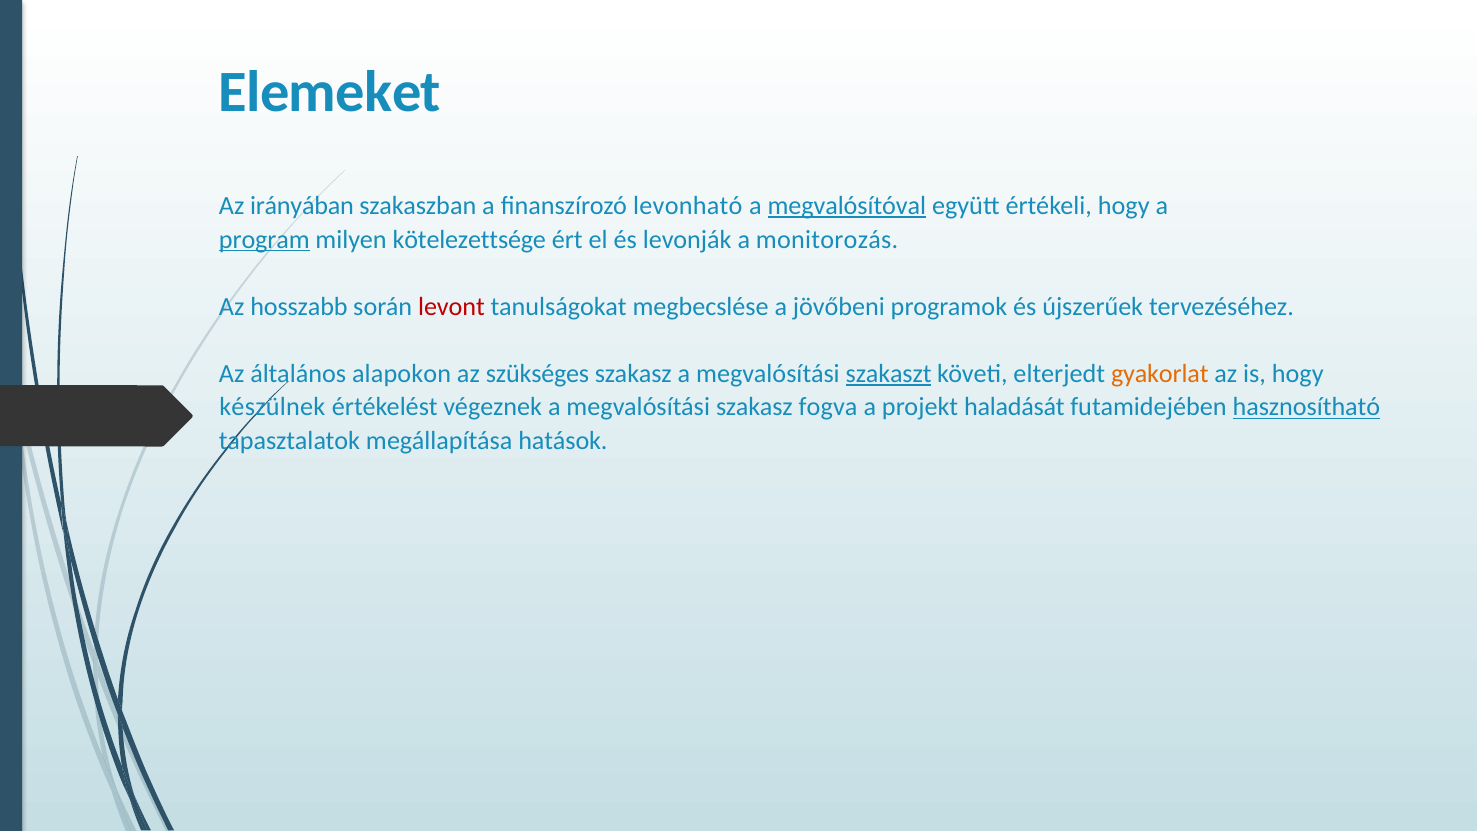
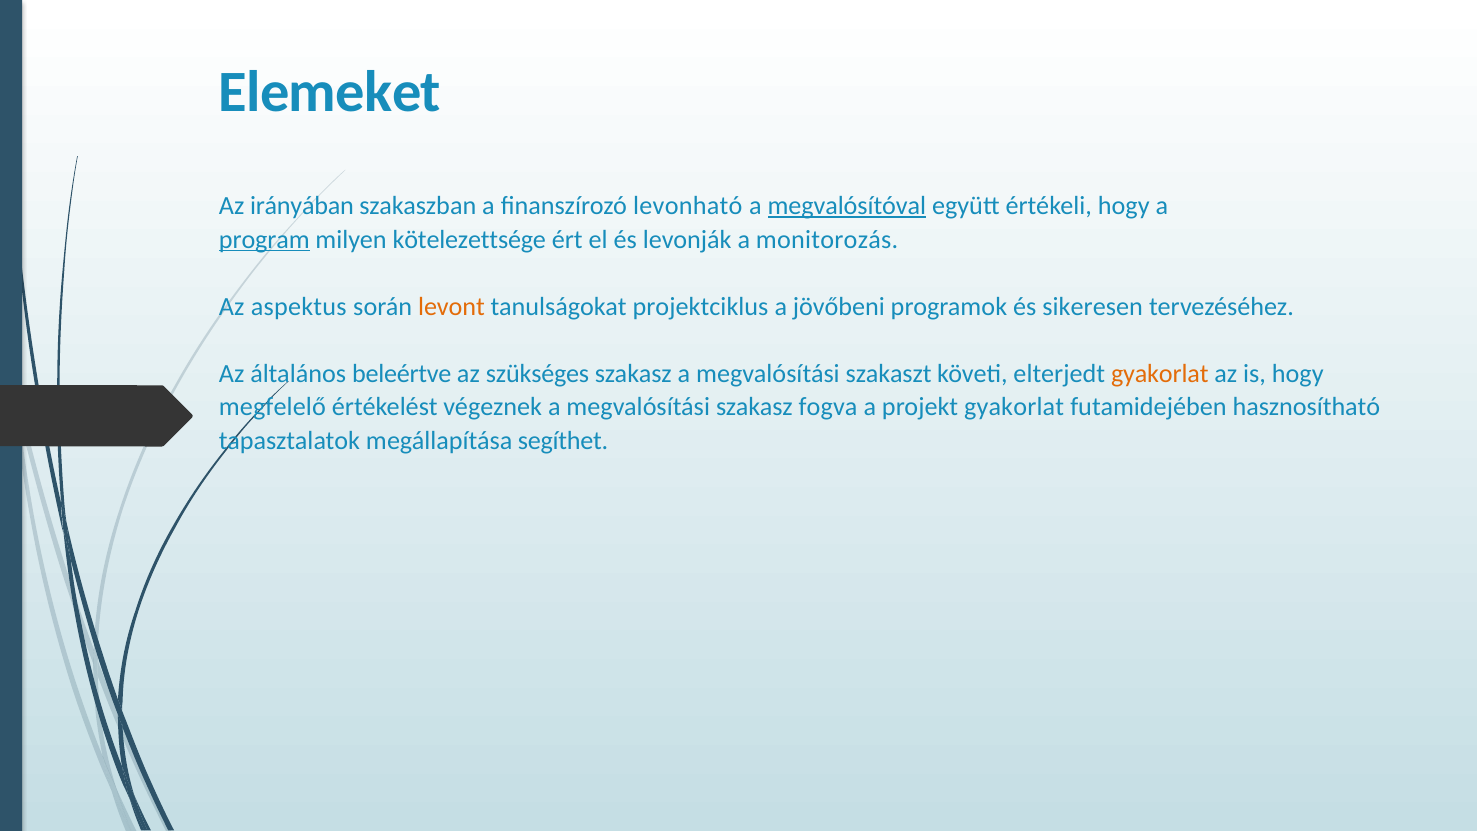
hosszabb: hosszabb -> aspektus (299, 307)
levont colour: red -> orange (451, 307)
megbecslése: megbecslése -> projektciklus (701, 307)
újszerűek: újszerűek -> sikeresen (1093, 307)
alapokon: alapokon -> beleértve (402, 374)
szakaszt underline: present -> none (889, 374)
készülnek: készülnek -> megfelelő (272, 407)
projekt haladását: haladását -> gyakorlat (1014, 407)
hasznosítható underline: present -> none (1306, 407)
hatások: hatások -> segíthet (563, 441)
